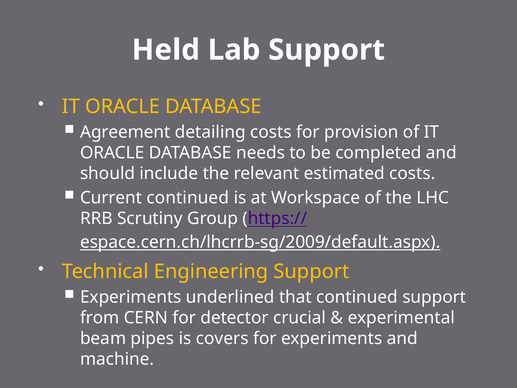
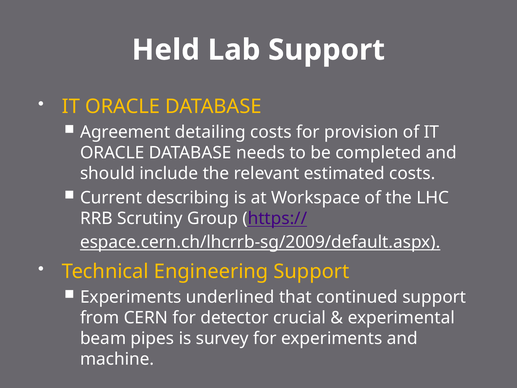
Current continued: continued -> describing (188, 198)
covers: covers -> survey (222, 338)
